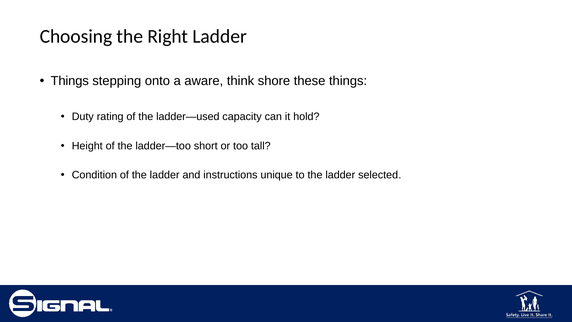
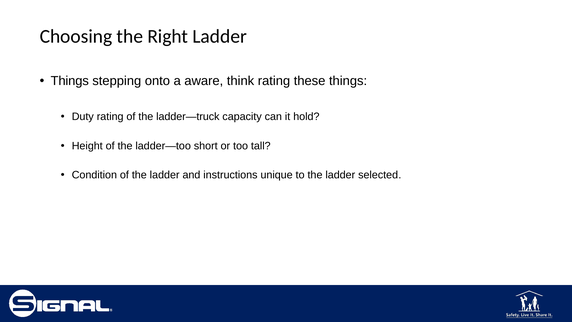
think shore: shore -> rating (274, 81)
ladder—used: ladder—used -> ladder—truck (188, 117)
